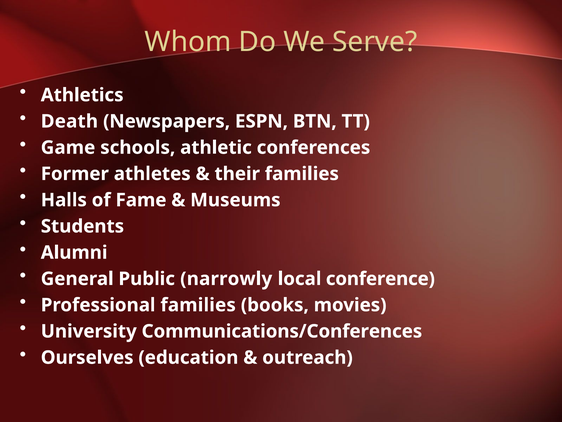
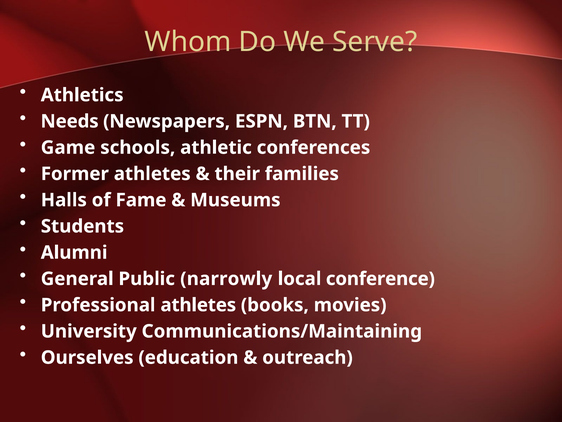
Death: Death -> Needs (70, 121)
Professional families: families -> athletes (198, 305)
Communications/Conferences: Communications/Conferences -> Communications/Maintaining (282, 331)
